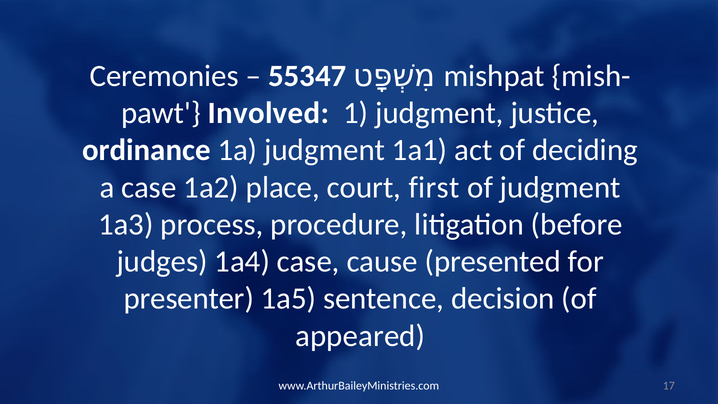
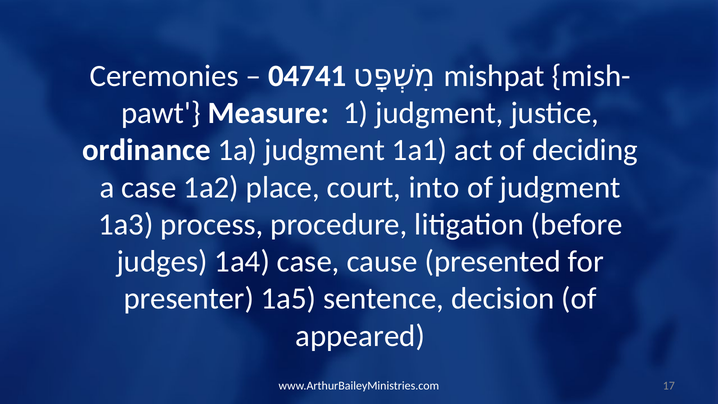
55347: 55347 -> 04741 (307, 76)
Involved: Involved -> Measure (269, 113)
first: first -> into (434, 187)
